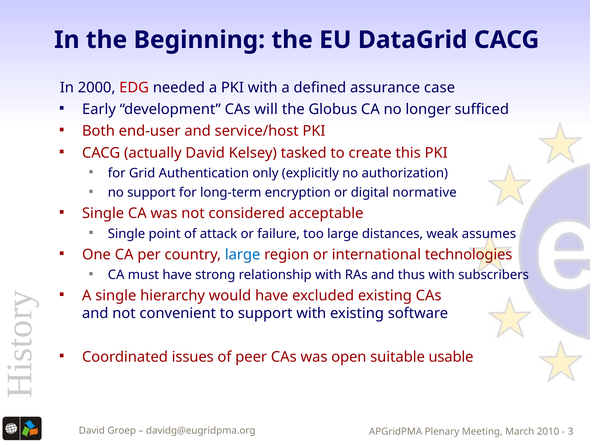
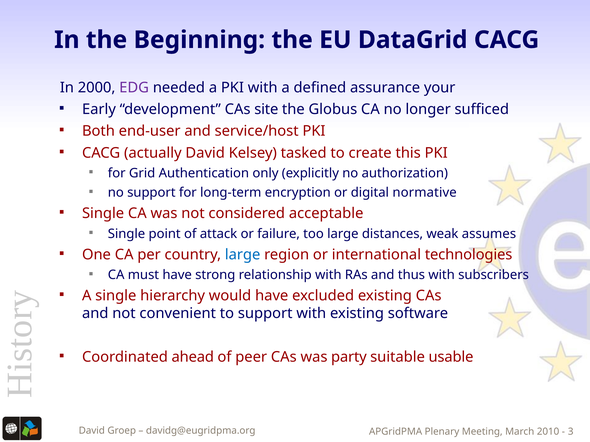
EDG colour: red -> purple (134, 88)
case: case -> your (440, 88)
will: will -> site (266, 109)
issues: issues -> ahead (193, 357)
open: open -> party (349, 357)
